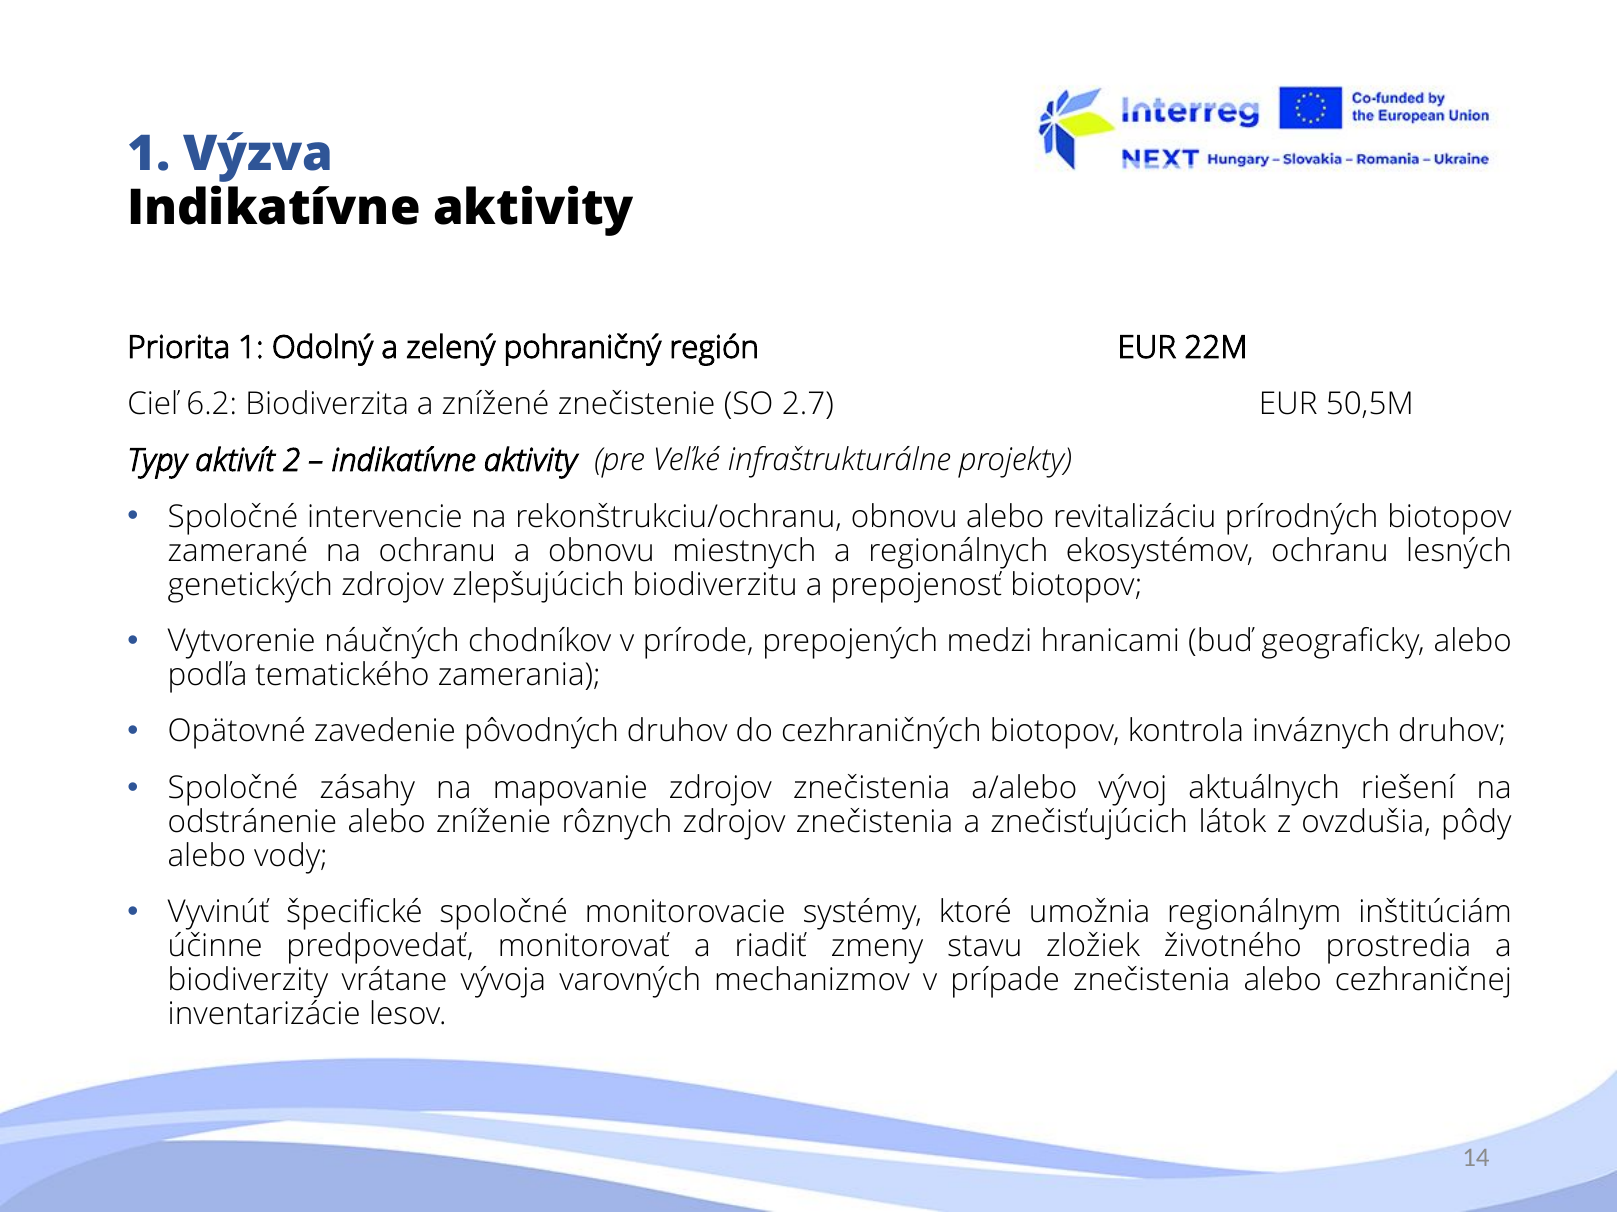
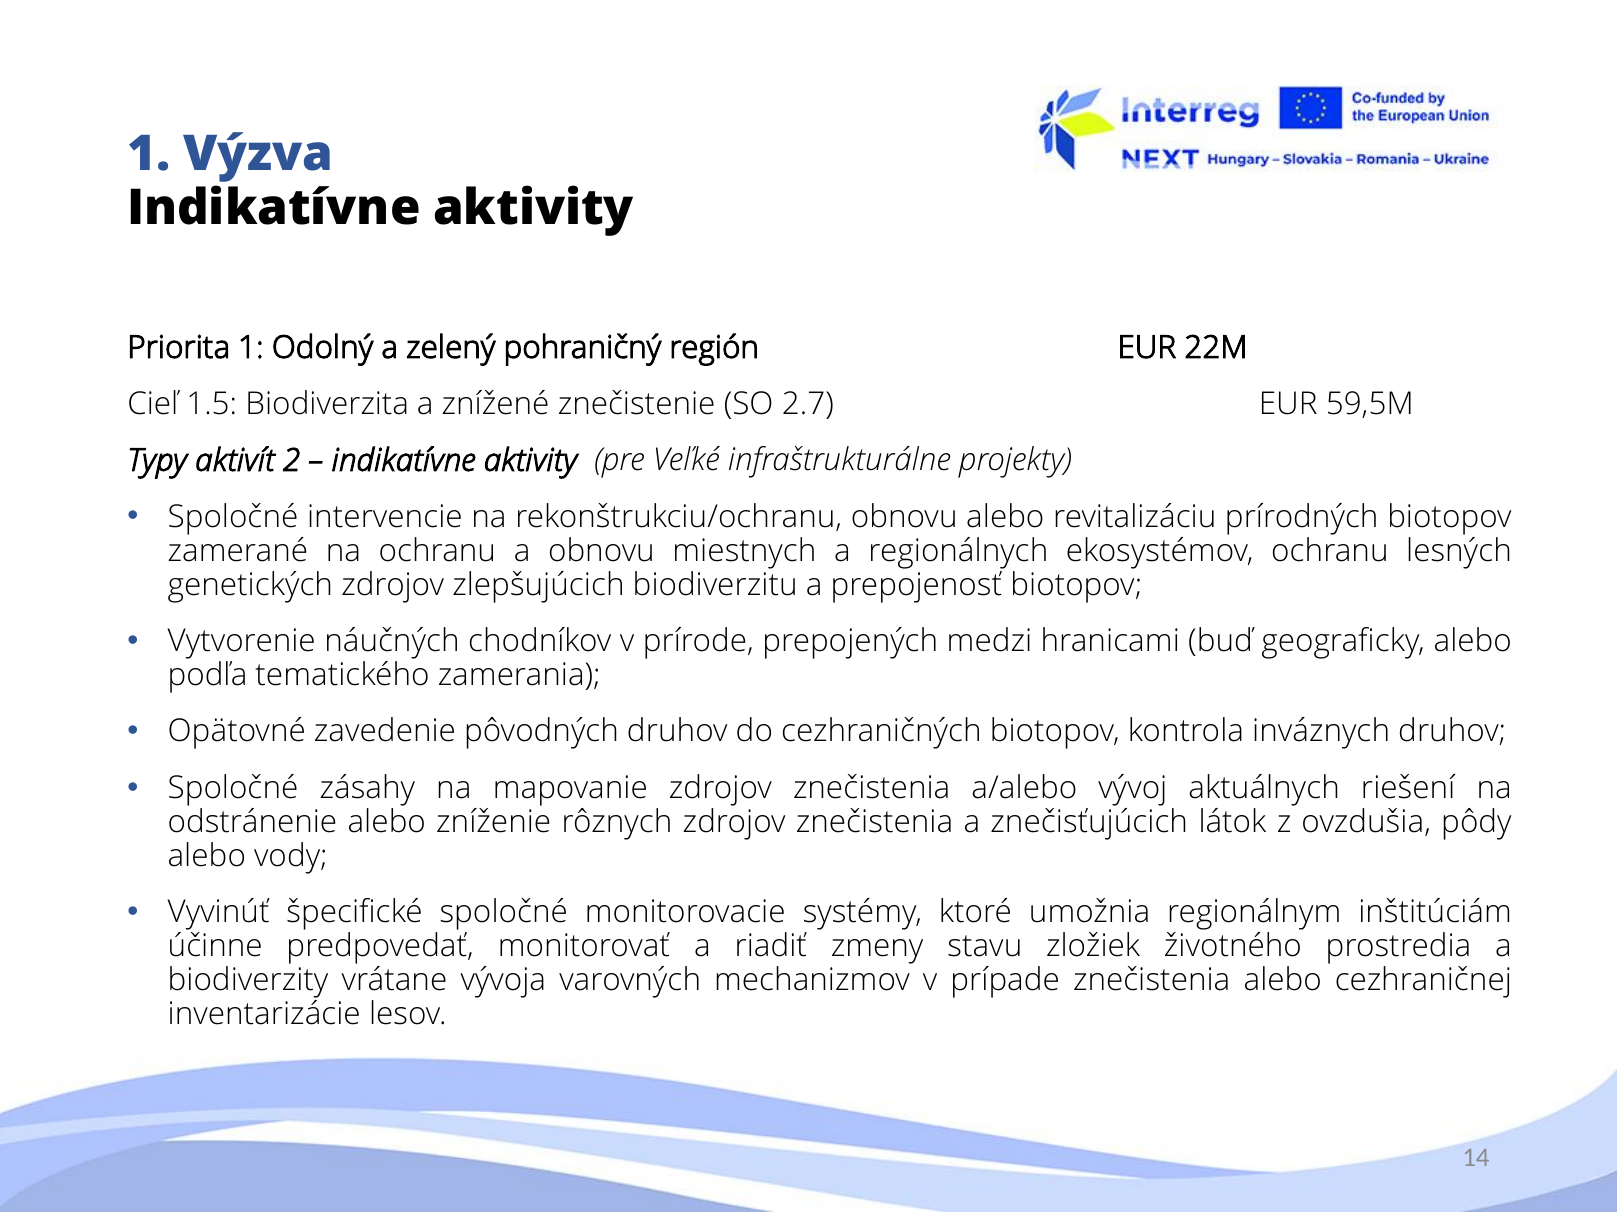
6.2: 6.2 -> 1.5 (212, 404)
50,5M: 50,5M -> 59,5M (1370, 404)
